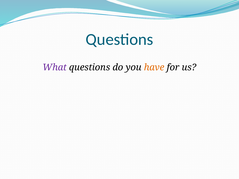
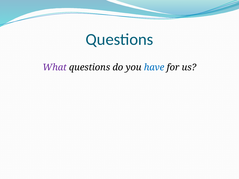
have colour: orange -> blue (154, 67)
